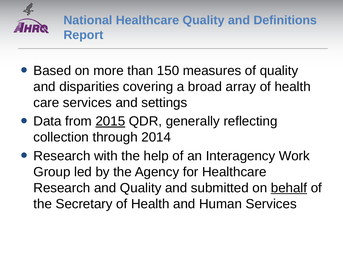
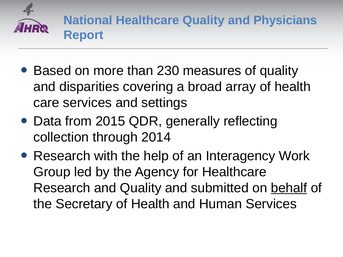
Definitions: Definitions -> Physicians (285, 20)
150: 150 -> 230 (168, 71)
2015 underline: present -> none (110, 121)
